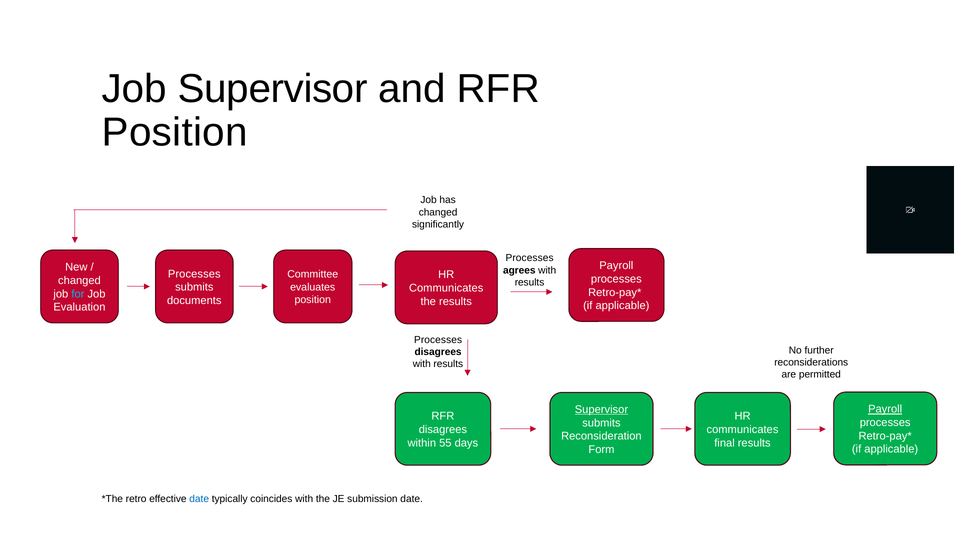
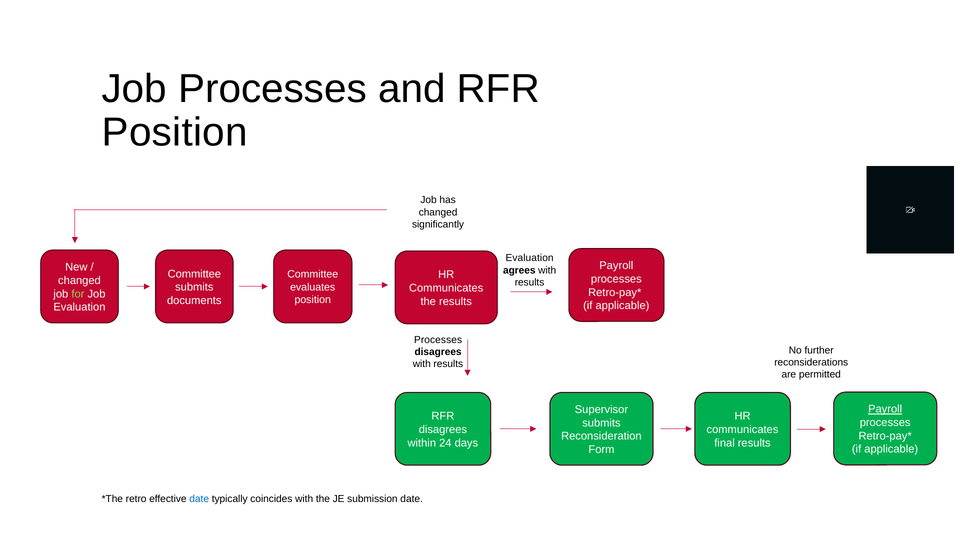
Job Supervisor: Supervisor -> Processes (272, 89)
Processes: Processes -> Evaluation (530, 258)
Processes: Processes -> Committee (194, 274)
for colour: light blue -> light green (78, 294)
Supervisor underline: present -> none (601, 410)
55: 55 -> 24 (445, 443)
